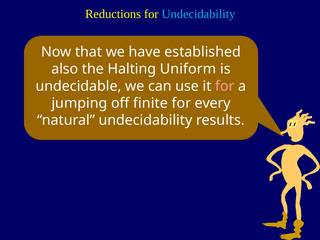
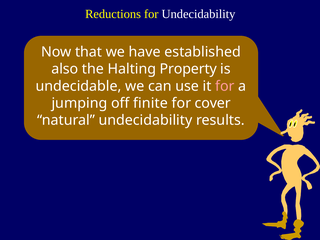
Undecidability colour: light blue -> white (198, 14)
Uniform: Uniform -> Property (188, 69)
every: every -> cover (213, 103)
